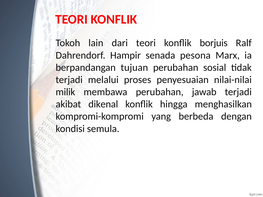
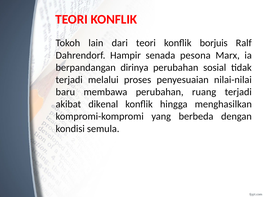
tujuan: tujuan -> dirinya (134, 68)
milik: milik -> baru (65, 92)
jawab: jawab -> ruang (204, 92)
